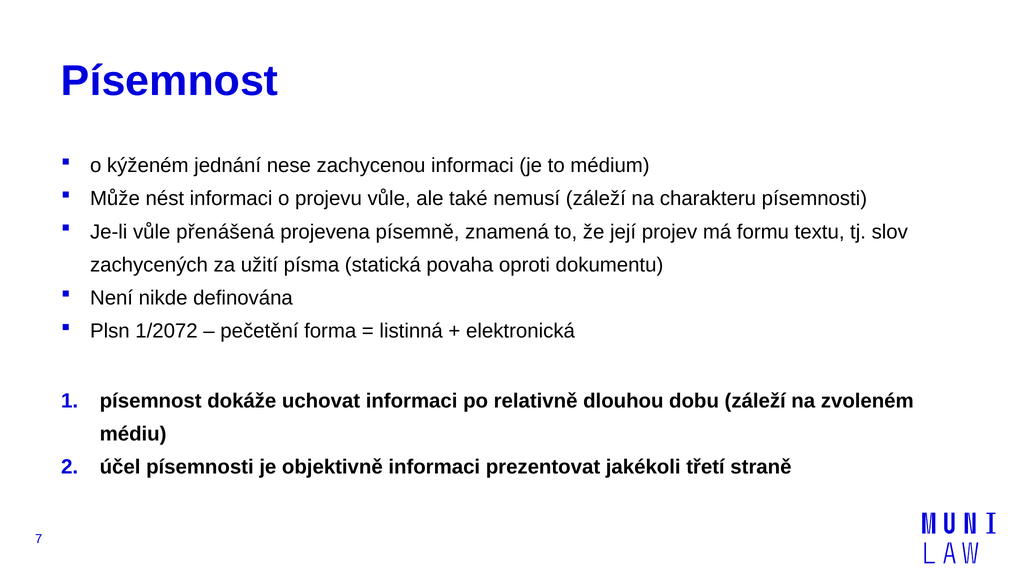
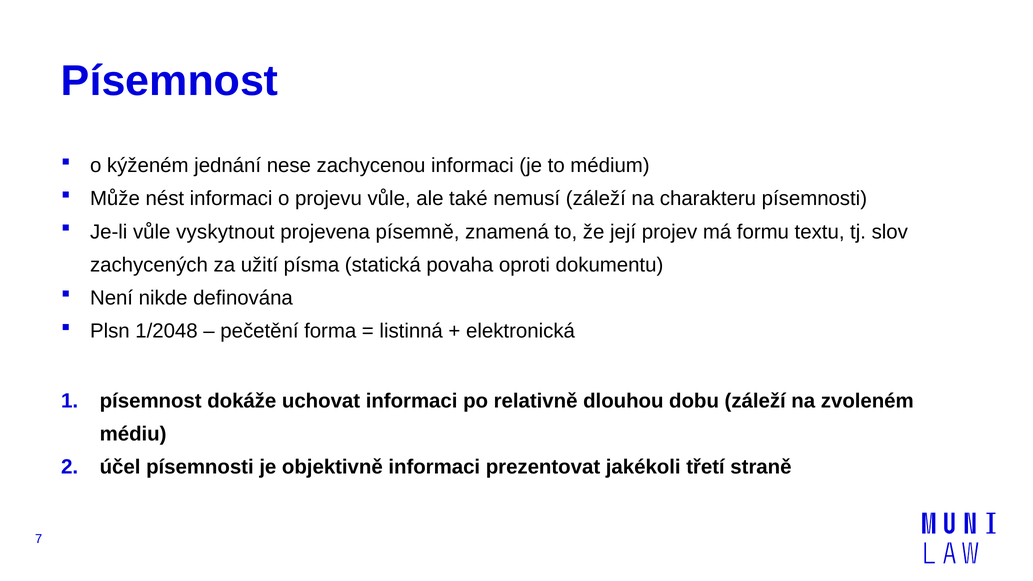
přenášená: přenášená -> vyskytnout (225, 232)
1/2072: 1/2072 -> 1/2048 (167, 331)
